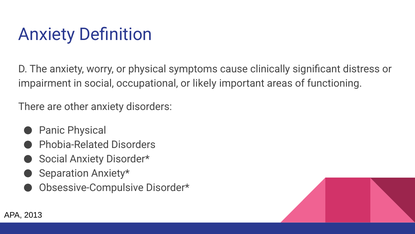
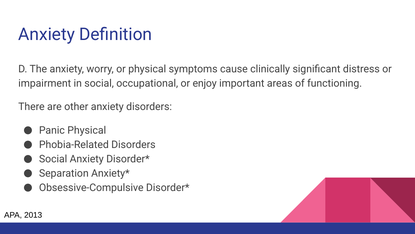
likely: likely -> enjoy (205, 83)
